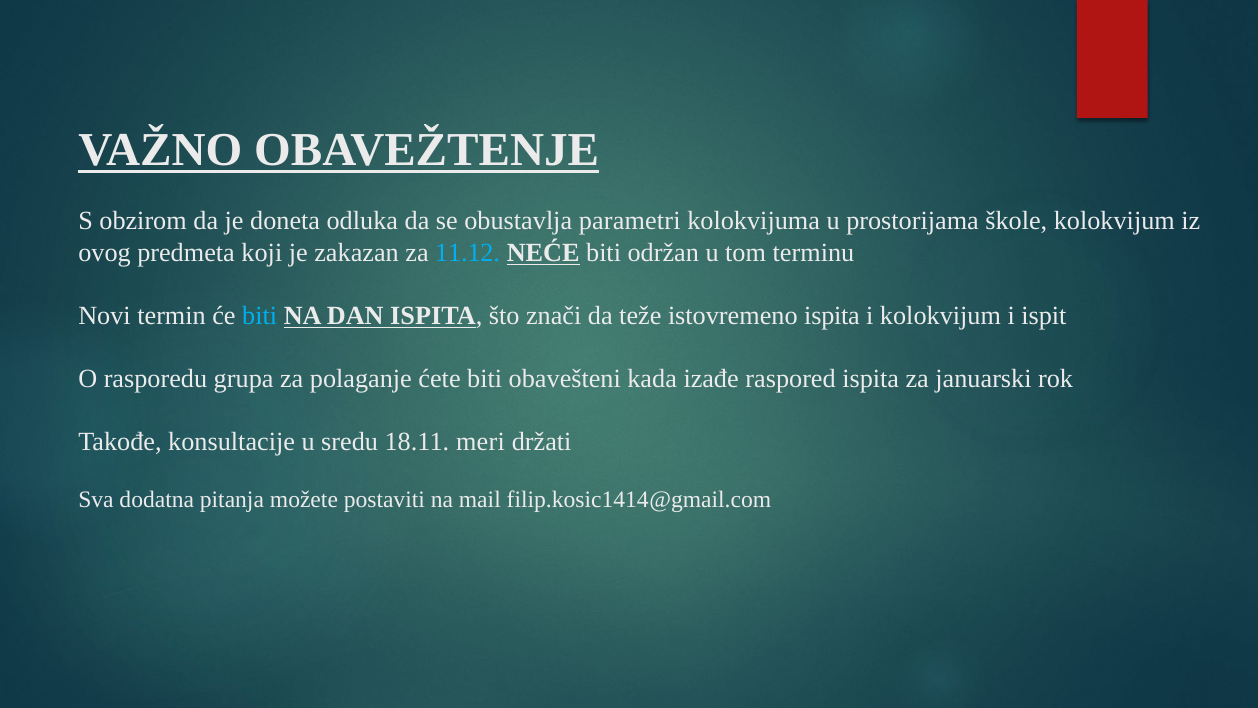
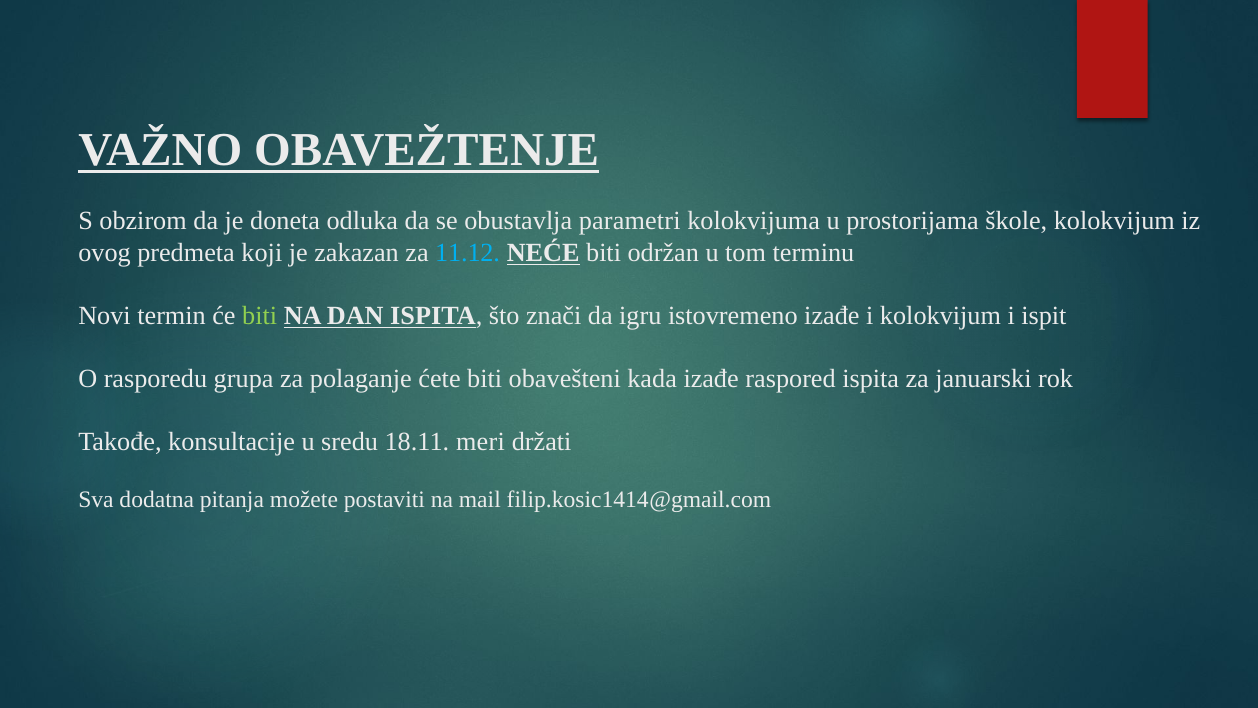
biti colour: light blue -> light green (260, 316)
teže: teže -> igru (640, 316)
istovremeno ispita: ispita -> izađe (832, 316)
